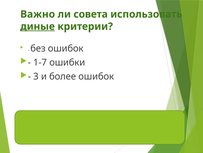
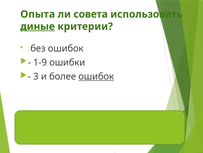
Важно: Важно -> Опыта (38, 14)
1-7: 1-7 -> 1-9 (40, 62)
ошибок underline: none -> present (96, 76)
